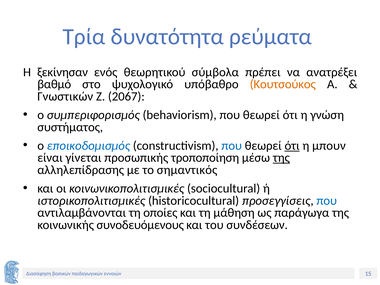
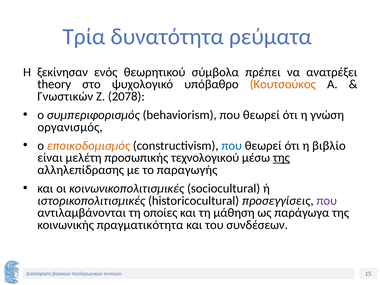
βαθμό: βαθμό -> theory (54, 84)
2067: 2067 -> 2078 (126, 96)
συστήματος: συστήματος -> οργανισμός (70, 127)
εποικοδομισμός colour: blue -> orange (88, 146)
ότι underline: present -> none (292, 146)
μπουν: μπουν -> βιβλίο (329, 146)
γίνεται: γίνεται -> μελέτη (84, 158)
τροποποίηση: τροποποίηση -> τεχνολογικού (205, 158)
σημαντικός: σημαντικός -> παραγωγής (187, 170)
που colour: blue -> purple (327, 201)
συνοδευόμενους: συνοδευόμενους -> πραγματικότητα (140, 225)
